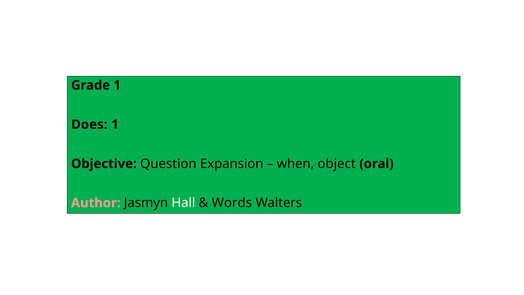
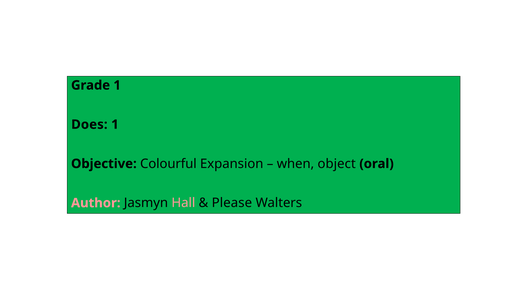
Question: Question -> Colourful (168, 164)
Hall colour: white -> pink (183, 203)
Words: Words -> Please (232, 203)
